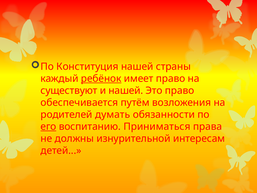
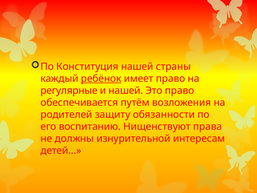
существуют: существуют -> регулярные (69, 90)
думать: думать -> защиту (113, 114)
его underline: present -> none (48, 126)
Приниматься: Приниматься -> Нищенствуют (157, 126)
